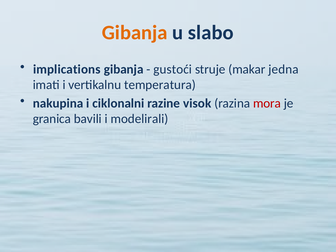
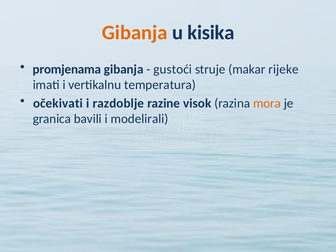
slabo: slabo -> kisika (211, 33)
implications: implications -> promjenama (67, 69)
jedna: jedna -> rijeke (283, 69)
nakupina: nakupina -> očekivati (58, 103)
ciklonalni: ciklonalni -> razdoblje (118, 103)
mora colour: red -> orange (267, 103)
